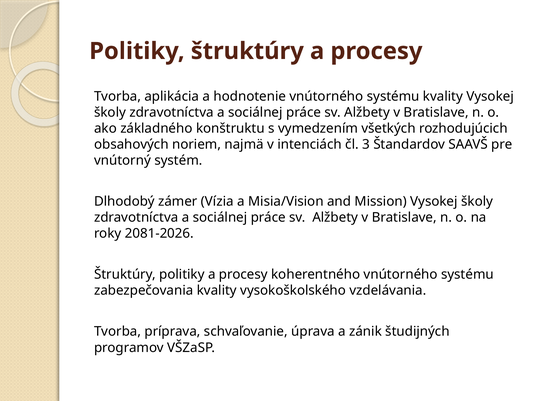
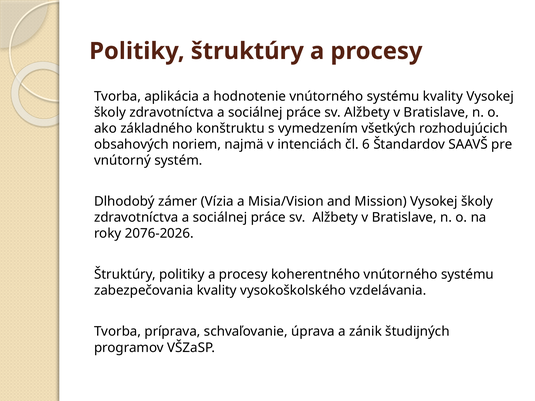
3: 3 -> 6 (366, 145)
2081-2026: 2081-2026 -> 2076-2026 (159, 234)
